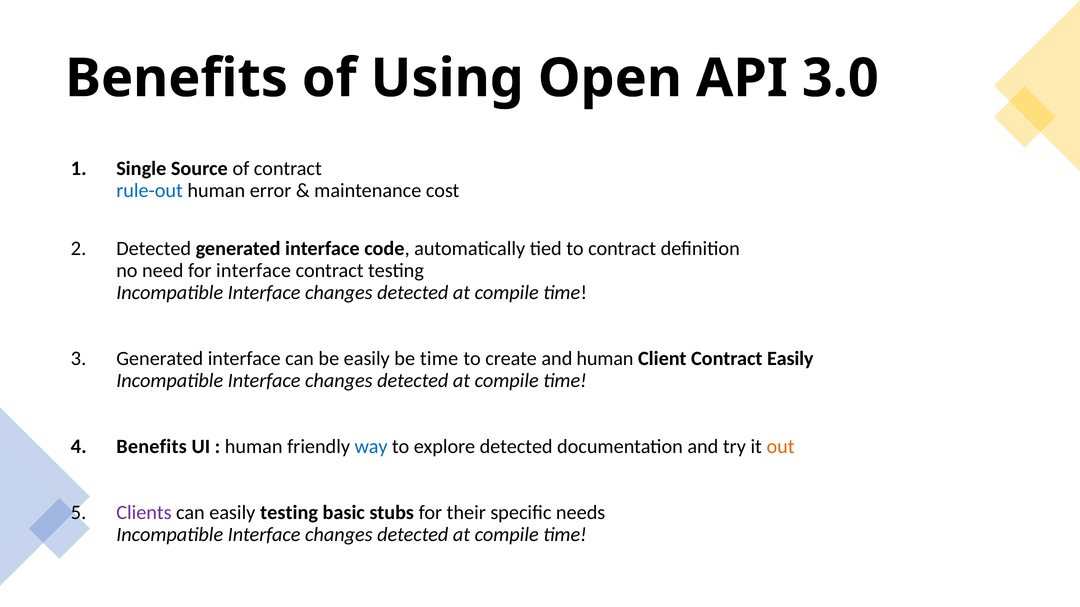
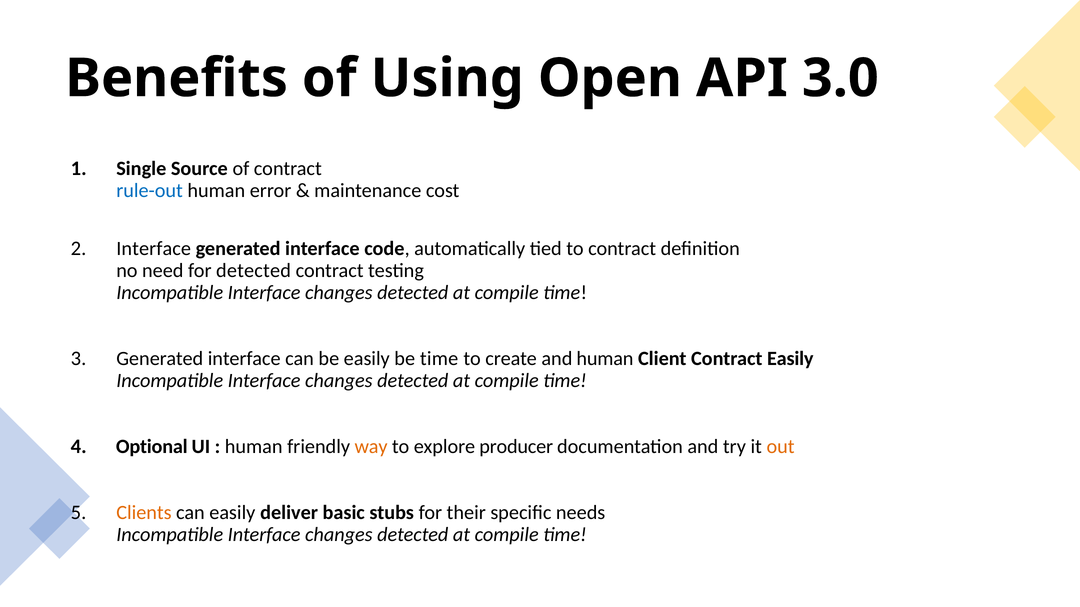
Detected: Detected -> Interface (154, 249)
for interface: interface -> detected (254, 271)
Benefits: Benefits -> Optional (152, 447)
way colour: blue -> orange (371, 447)
explore detected: detected -> producer (516, 447)
Clients colour: purple -> orange (144, 513)
easily testing: testing -> deliver (289, 513)
